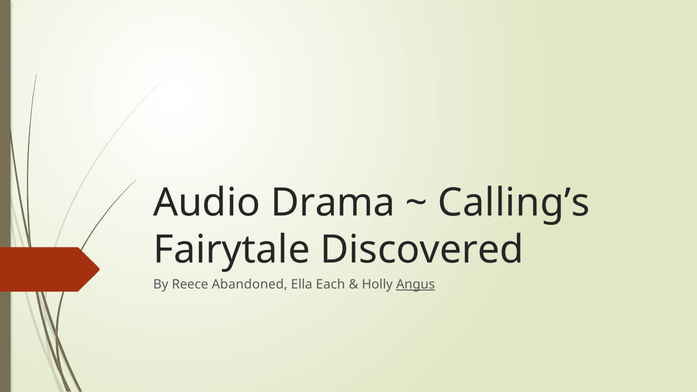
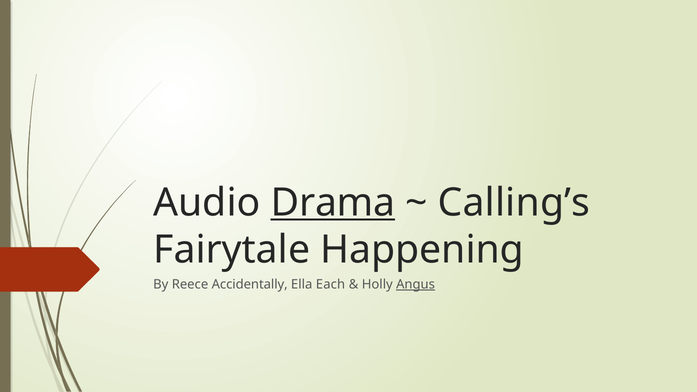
Drama underline: none -> present (333, 203)
Discovered: Discovered -> Happening (422, 250)
Abandoned: Abandoned -> Accidentally (250, 284)
